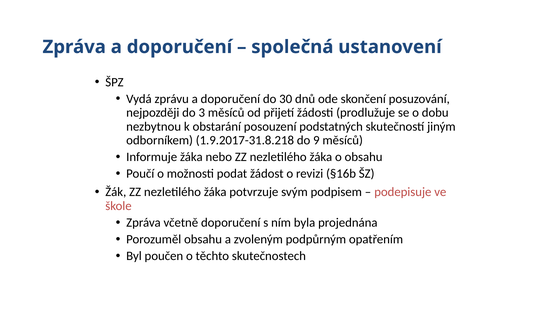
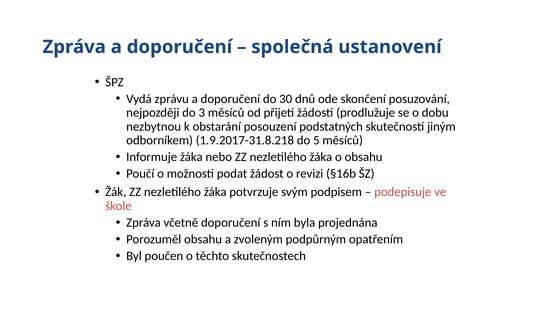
9: 9 -> 5 (316, 140)
